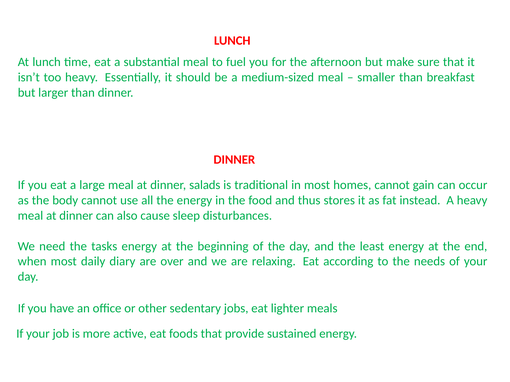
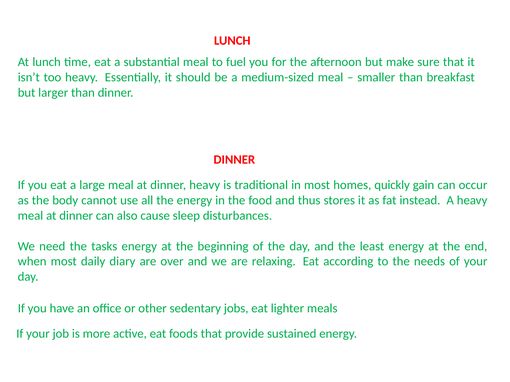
dinner salads: salads -> heavy (205, 185)
homes cannot: cannot -> quickly (392, 185)
